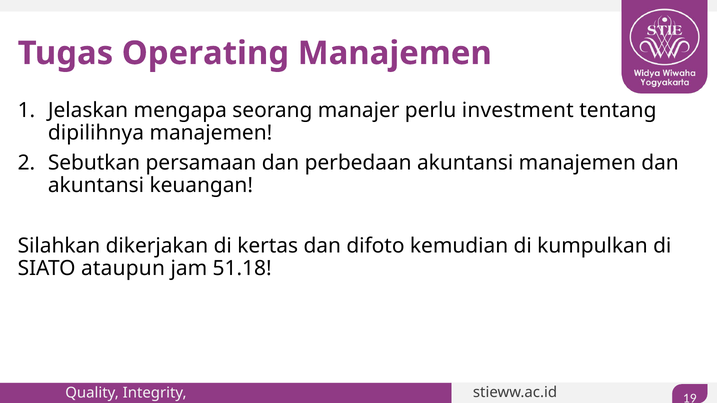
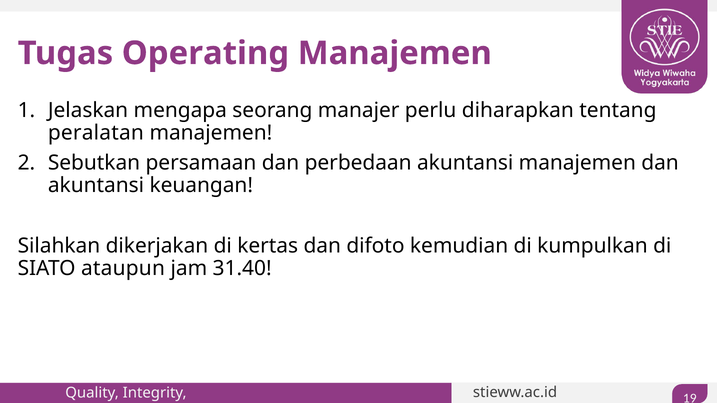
investment: investment -> diharapkan (518, 110)
dipilihnya: dipilihnya -> peralatan (96, 133)
51.18: 51.18 -> 31.40 (242, 268)
